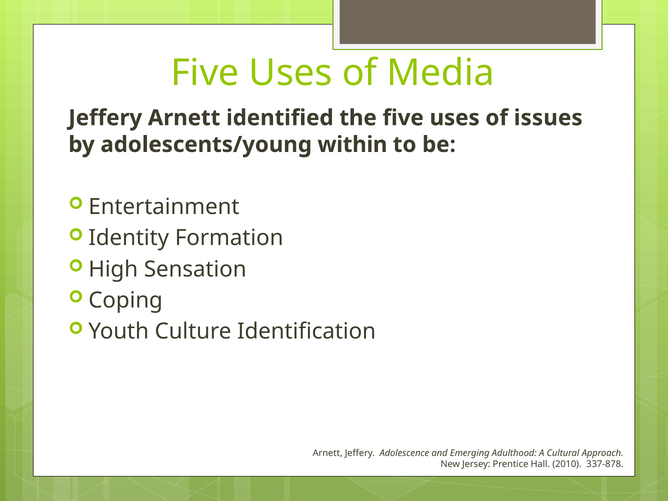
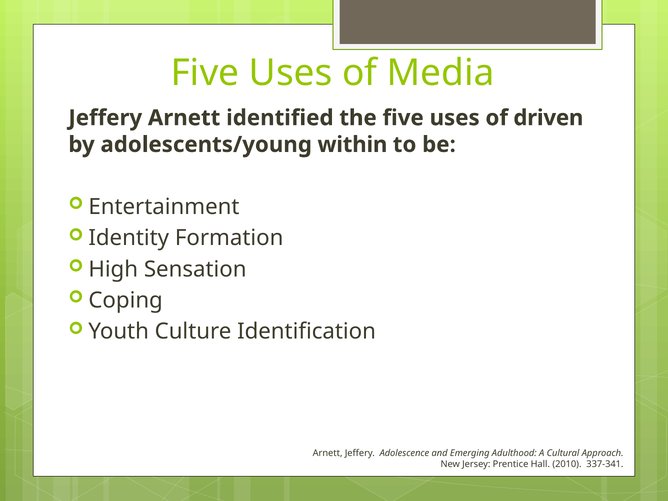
issues: issues -> driven (548, 118)
337-878: 337-878 -> 337-341 (605, 464)
